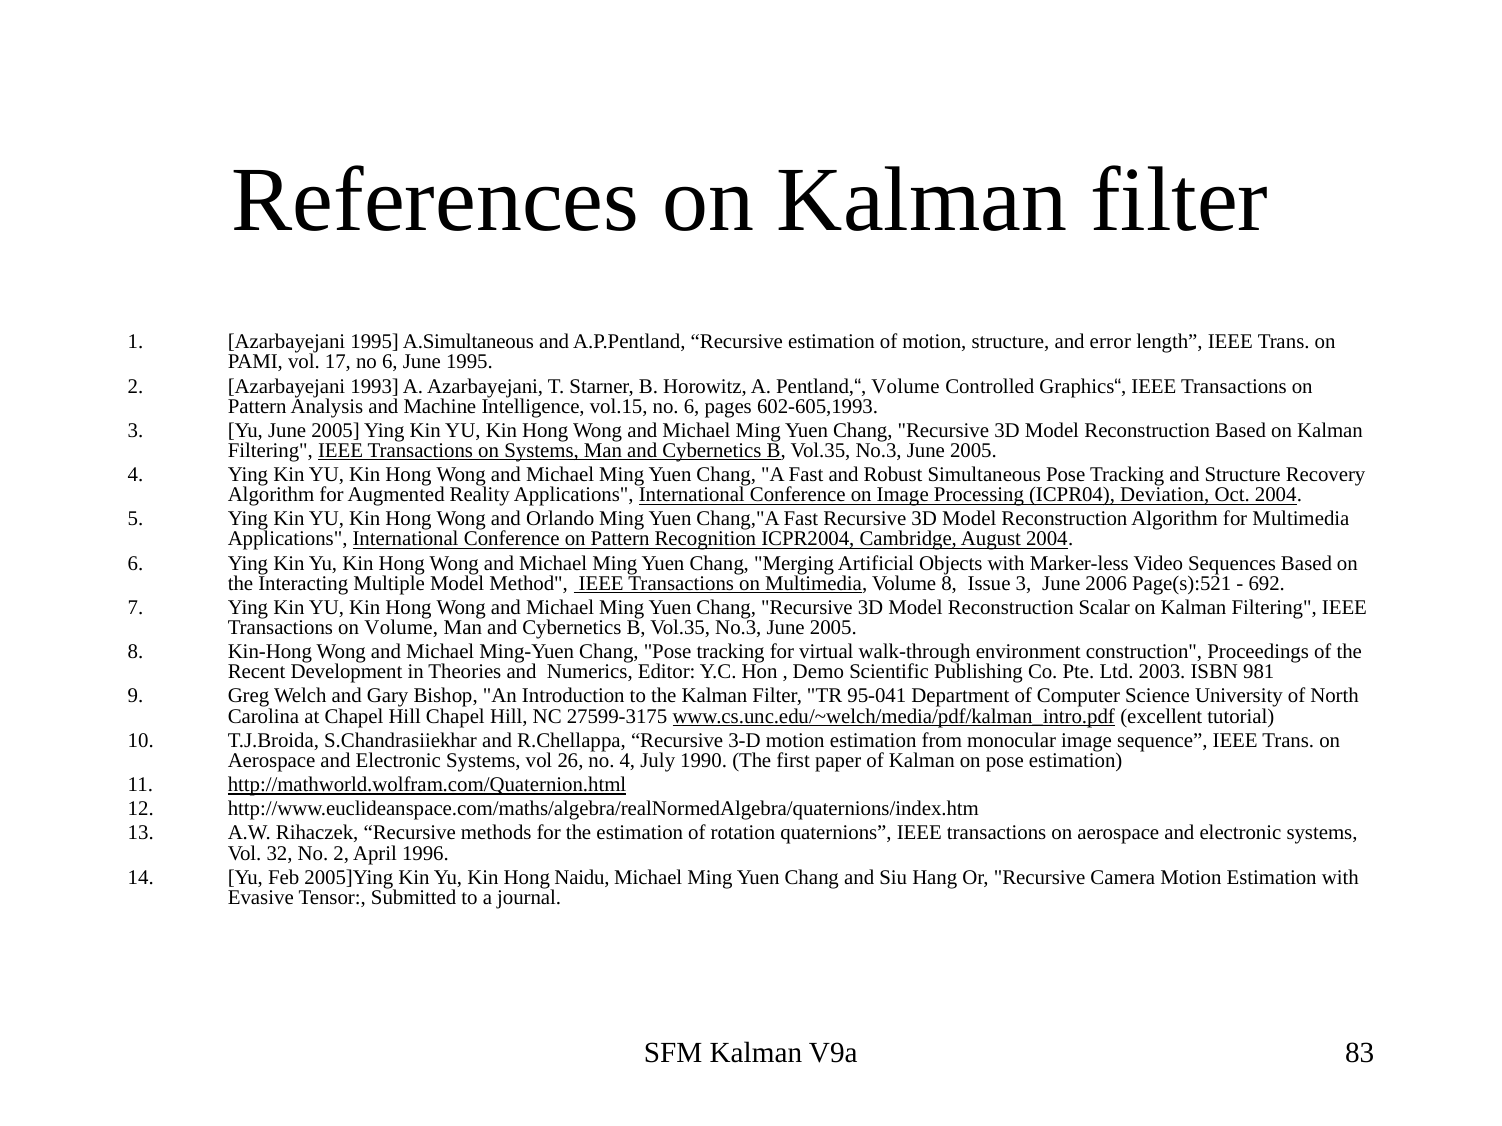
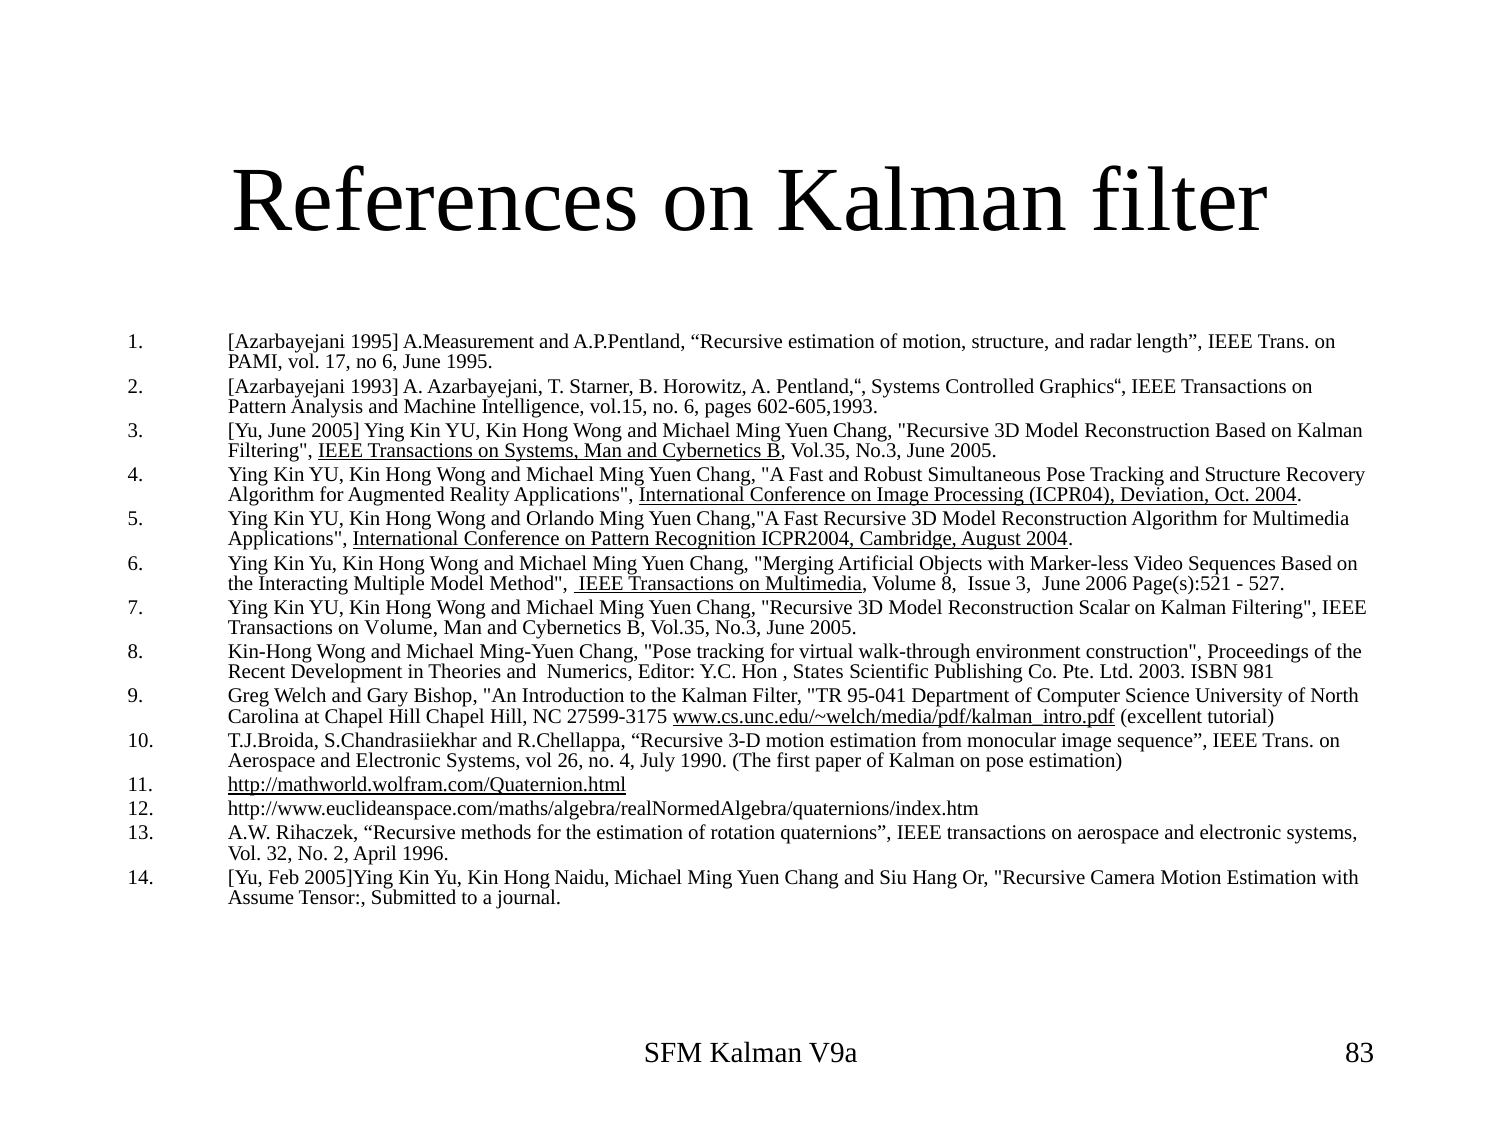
A.Simultaneous: A.Simultaneous -> A.Measurement (468, 342)
error: error -> radar (1111, 342)
Pentland,“ Volume: Volume -> Systems (906, 386)
692: 692 -> 527 (1267, 584)
Demo: Demo -> States (818, 672)
Evasive: Evasive -> Assume (261, 898)
